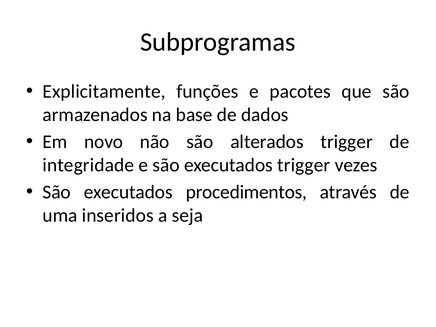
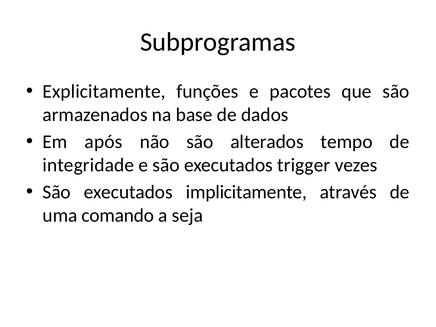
novo: novo -> após (104, 142)
alterados trigger: trigger -> tempo (347, 142)
procedimentos: procedimentos -> implicitamente (246, 192)
inseridos: inseridos -> comando (118, 216)
